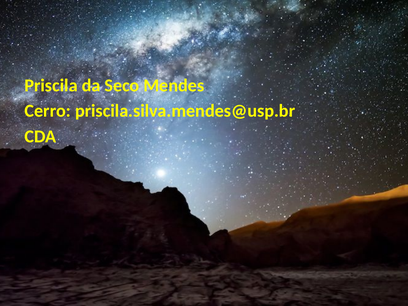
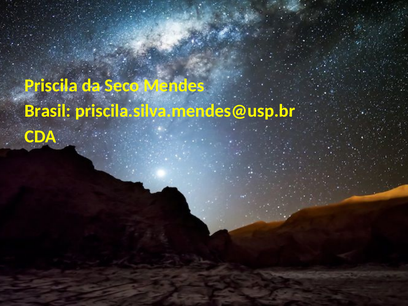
Cerro: Cerro -> Brasil (48, 111)
